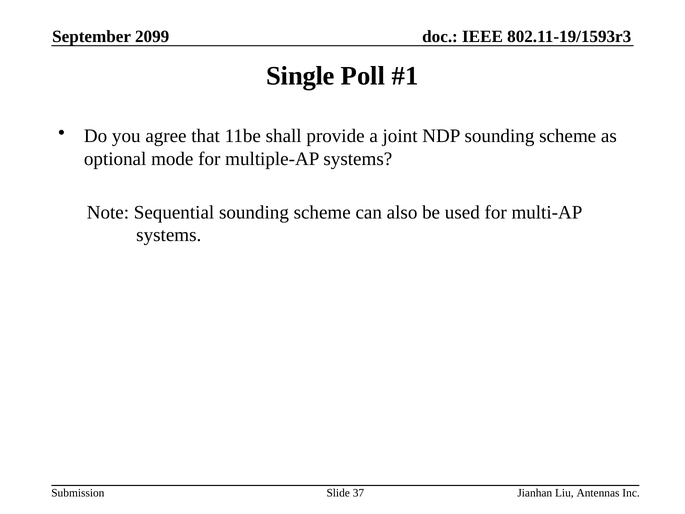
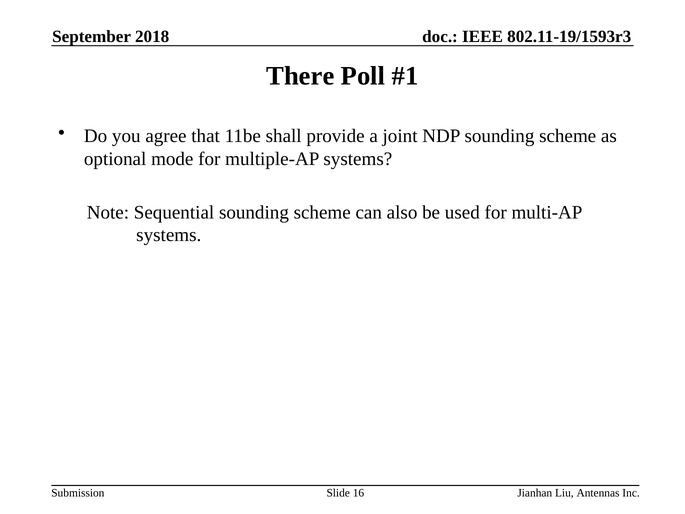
2099: 2099 -> 2018 (152, 37)
Single: Single -> There (300, 76)
37: 37 -> 16 (358, 493)
